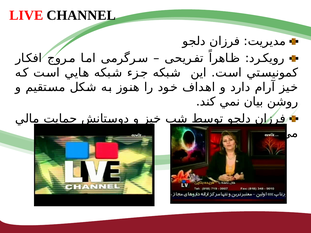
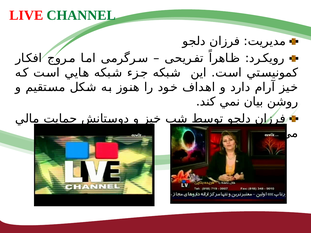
CHANNEL colour: black -> green (81, 15)
